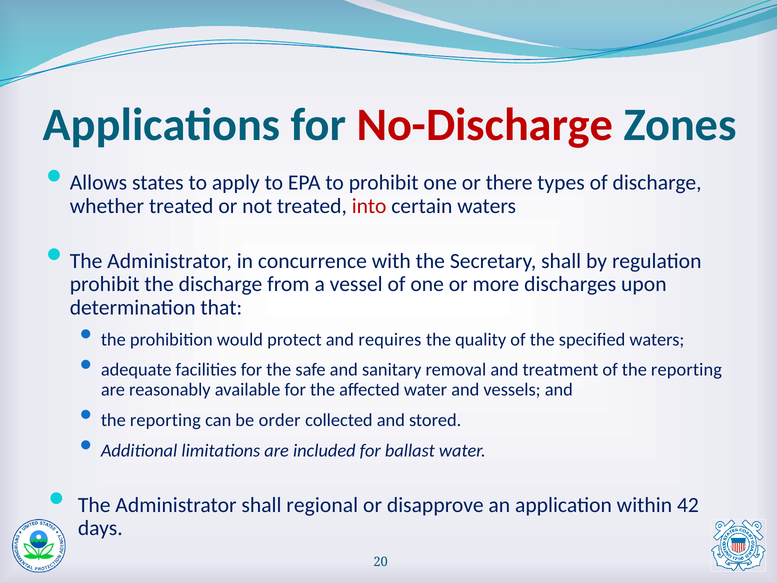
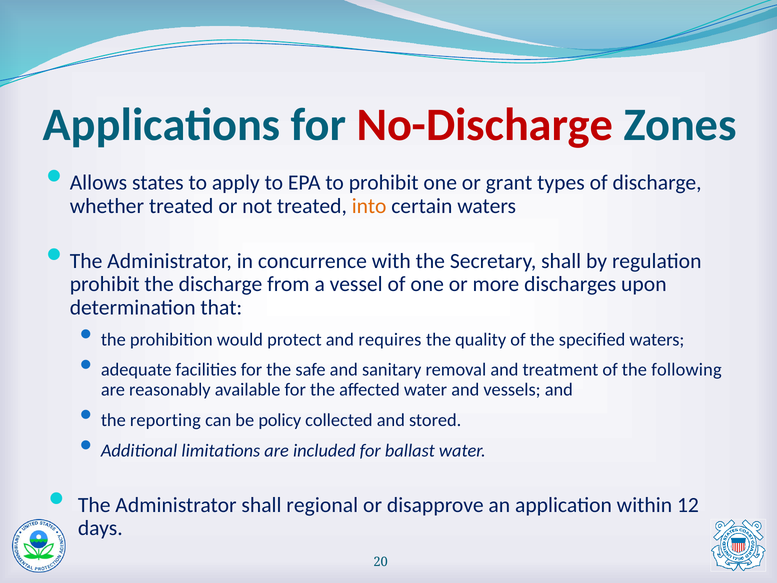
there: there -> grant (509, 183)
into colour: red -> orange (369, 206)
of the reporting: reporting -> following (686, 370)
order: order -> policy (280, 420)
42: 42 -> 12 (688, 505)
